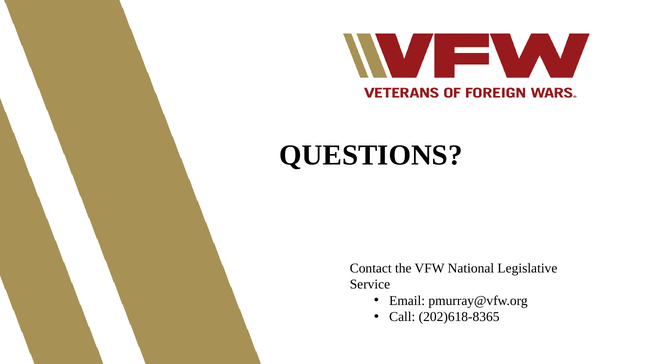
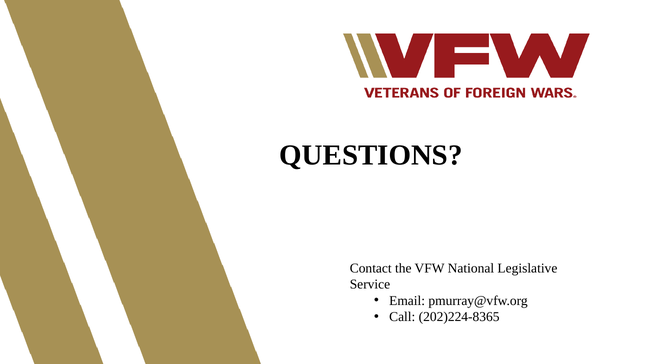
202)618-8365: 202)618-8365 -> 202)224-8365 (459, 316)
